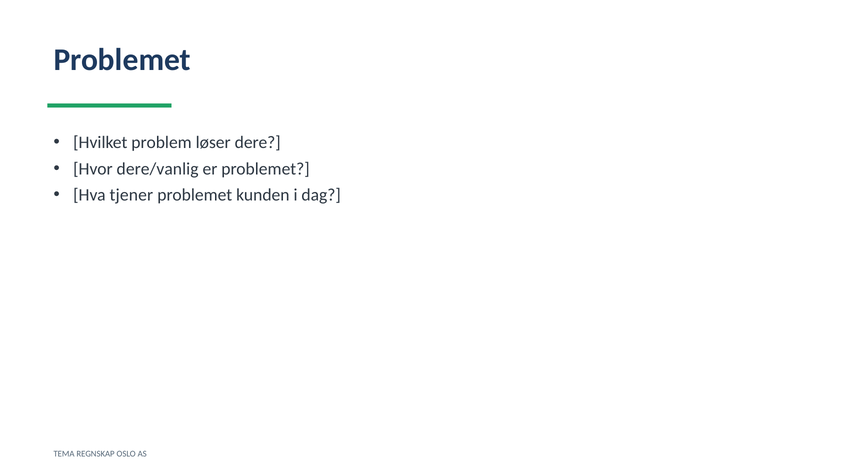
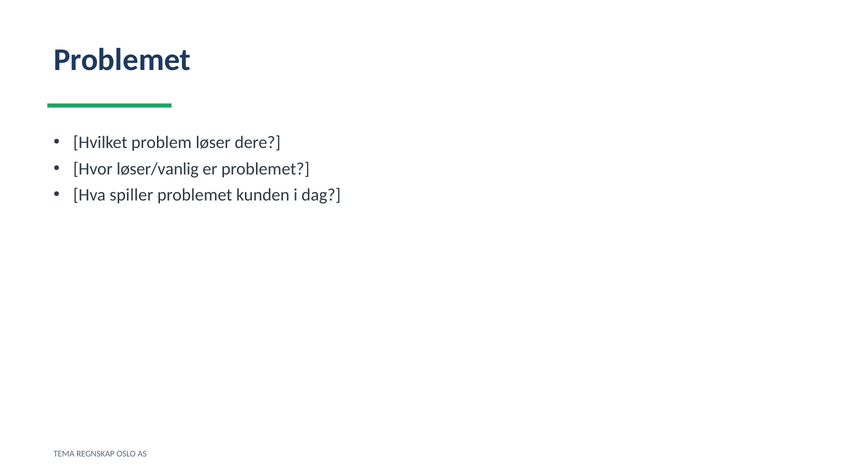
dere/vanlig: dere/vanlig -> løser/vanlig (158, 169)
tjener: tjener -> spiller (131, 195)
